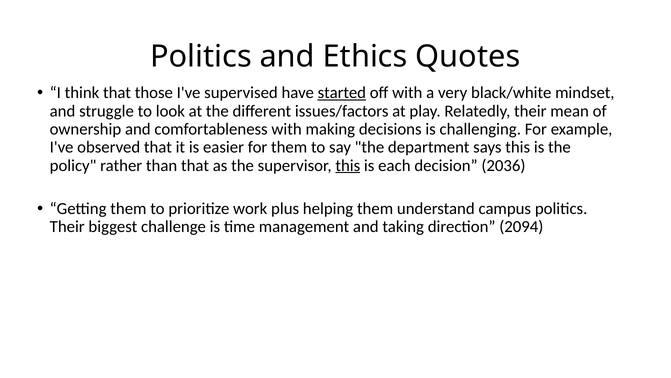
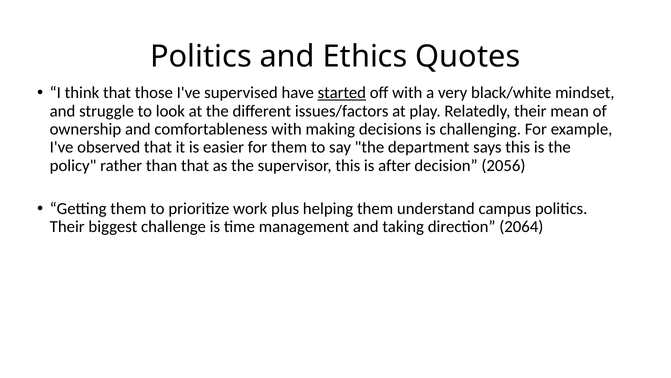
this underline: present -> none (348, 165)
each: each -> after (394, 165)
2036: 2036 -> 2056 (503, 165)
2094: 2094 -> 2064 (521, 227)
